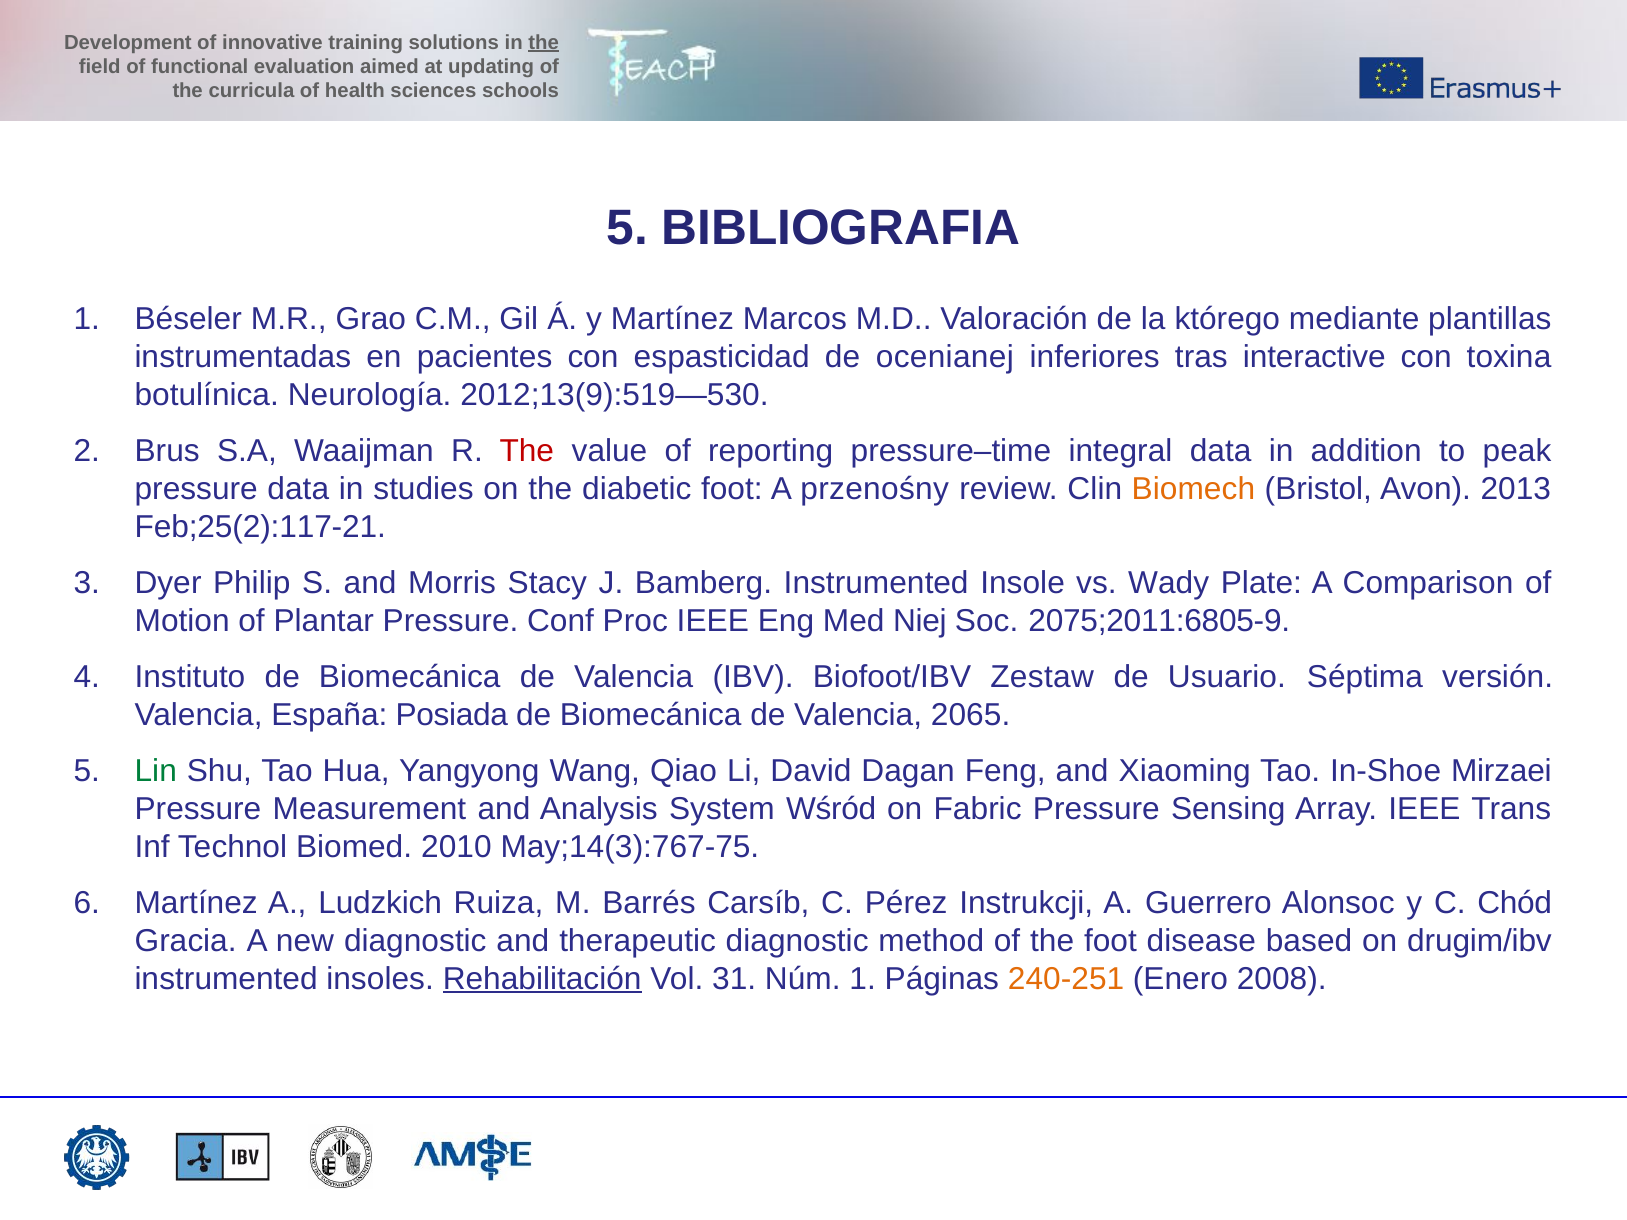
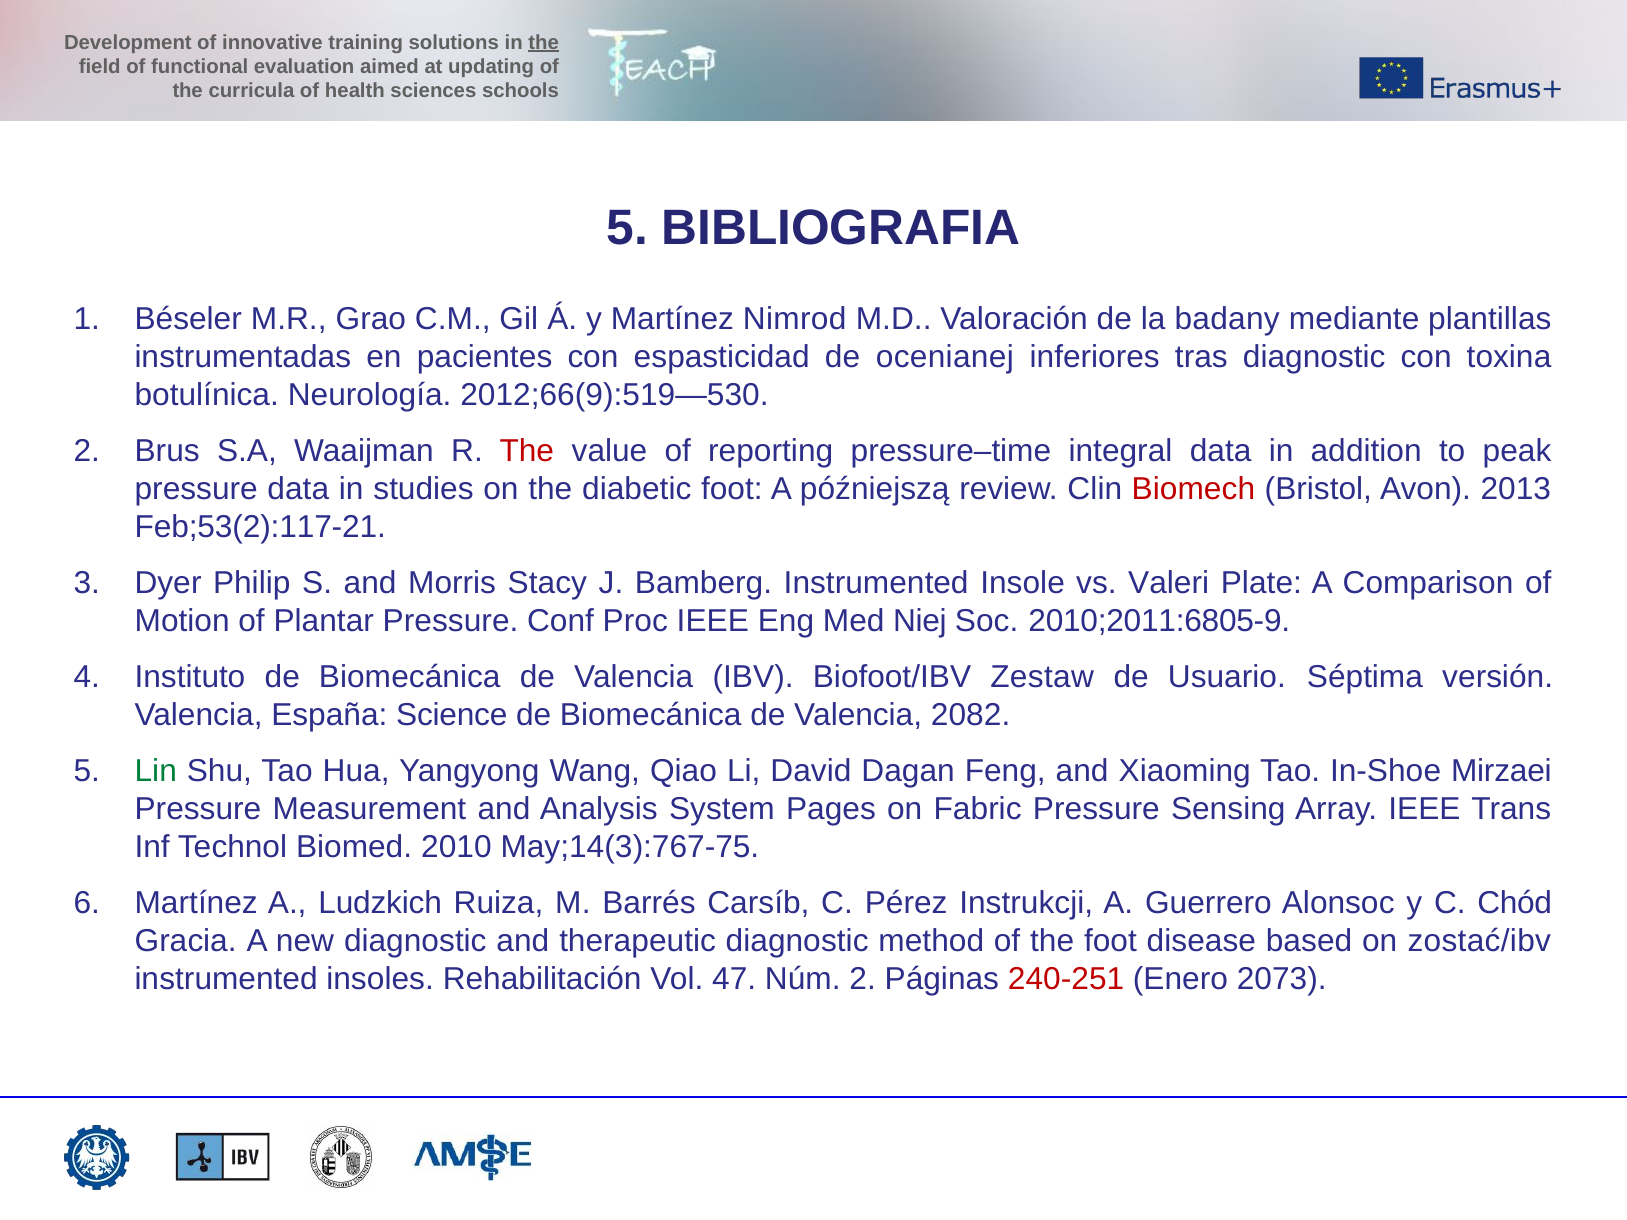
Marcos: Marcos -> Nimrod (795, 319)
którego: którego -> badany (1227, 319)
tras interactive: interactive -> diagnostic (1314, 357)
2012;13(9):519—530: 2012;13(9):519—530 -> 2012;66(9):519—530 (614, 395)
przenośny: przenośny -> późniejszą (875, 489)
Biomech colour: orange -> red (1193, 489)
Feb;25(2):117-21: Feb;25(2):117-21 -> Feb;53(2):117-21 (260, 527)
Wady: Wady -> Valeri (1169, 583)
2075;2011:6805-9: 2075;2011:6805-9 -> 2010;2011:6805-9 (1159, 621)
Posiada: Posiada -> Science (452, 715)
2065: 2065 -> 2082 (971, 715)
Wśród: Wśród -> Pages (831, 809)
drugim/ibv: drugim/ibv -> zostać/ibv (1479, 941)
Rehabilitación underline: present -> none (542, 979)
31: 31 -> 47 (734, 979)
Núm 1: 1 -> 2 (863, 979)
240-251 colour: orange -> red (1066, 979)
2008: 2008 -> 2073 (1282, 979)
